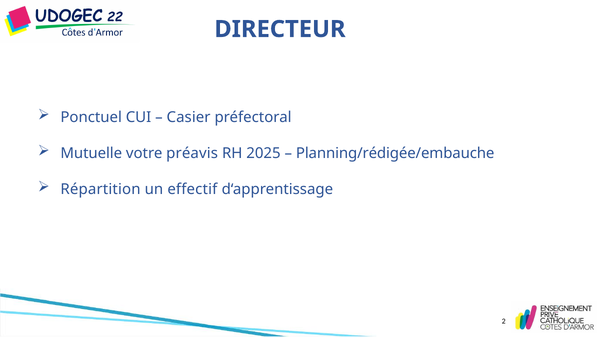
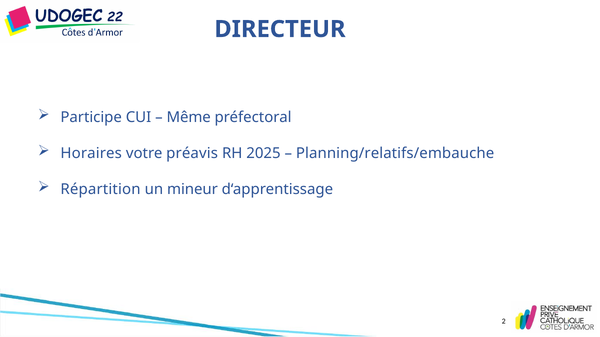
Ponctuel: Ponctuel -> Participe (91, 117)
Casier: Casier -> Même (189, 117)
Mutuelle: Mutuelle -> Horaires (91, 153)
Planning/rédigée/embauche: Planning/rédigée/embauche -> Planning/relatifs/embauche (395, 153)
effectif: effectif -> mineur (192, 189)
